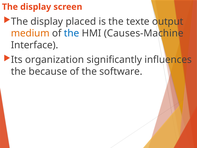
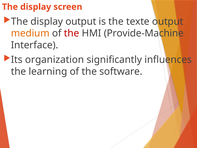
display placed: placed -> output (81, 21)
the colour: blue -> red (72, 33)
Causes-Machine: Causes-Machine -> Provide-Machine (144, 33)
because: because -> learning (48, 71)
